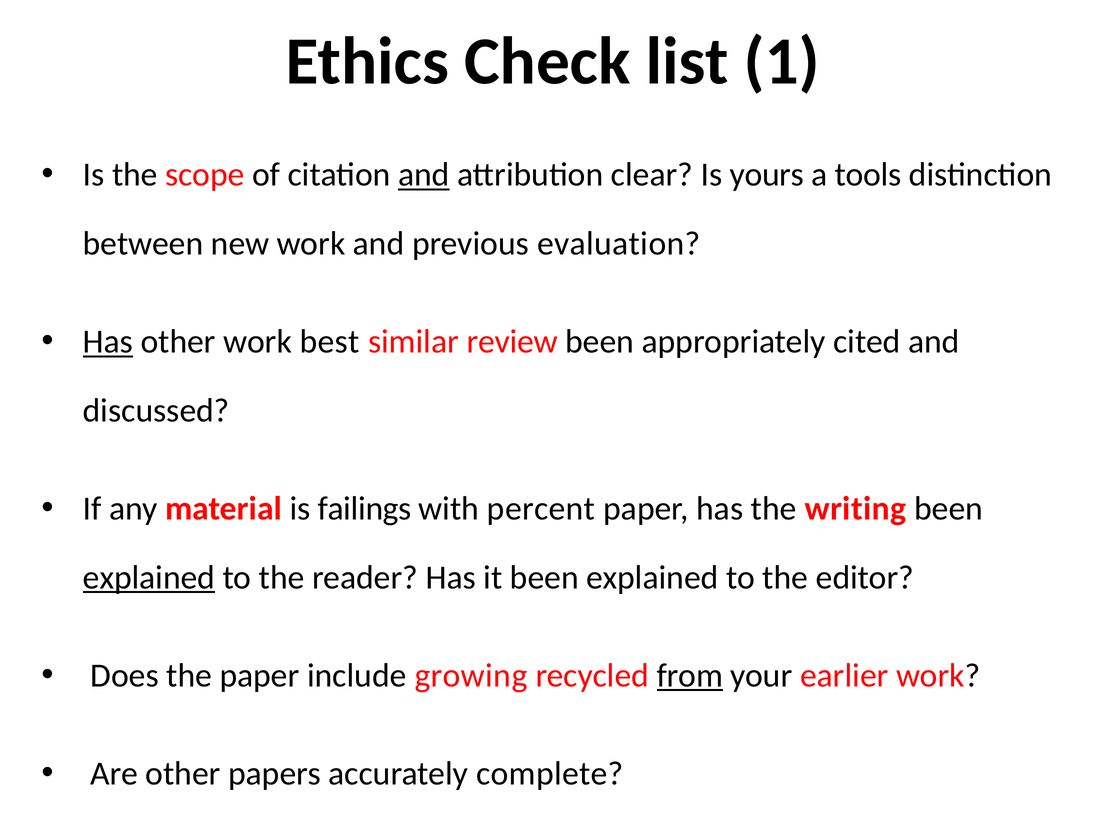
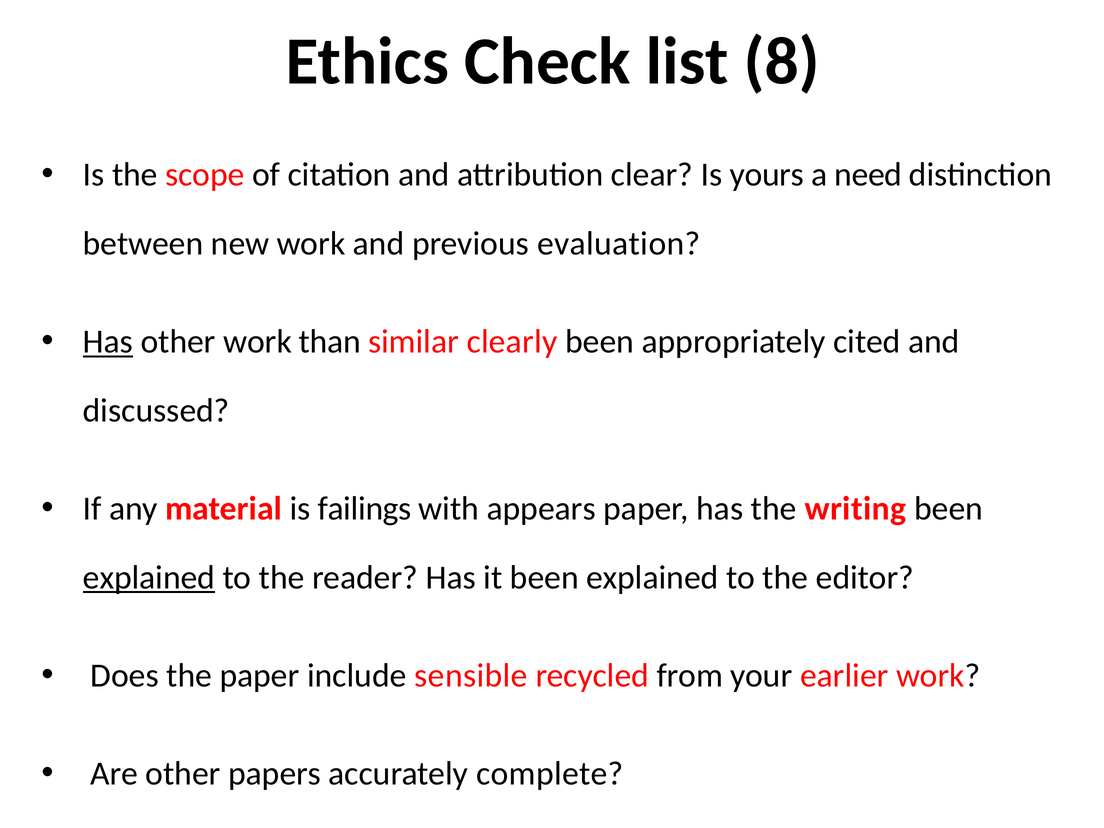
1: 1 -> 8 (782, 61)
and underline: present -> none (424, 175)
tools: tools -> need (868, 175)
best: best -> than (330, 342)
review: review -> clearly (512, 342)
percent: percent -> appears (541, 509)
growing: growing -> sensible (471, 676)
from underline: present -> none (690, 676)
